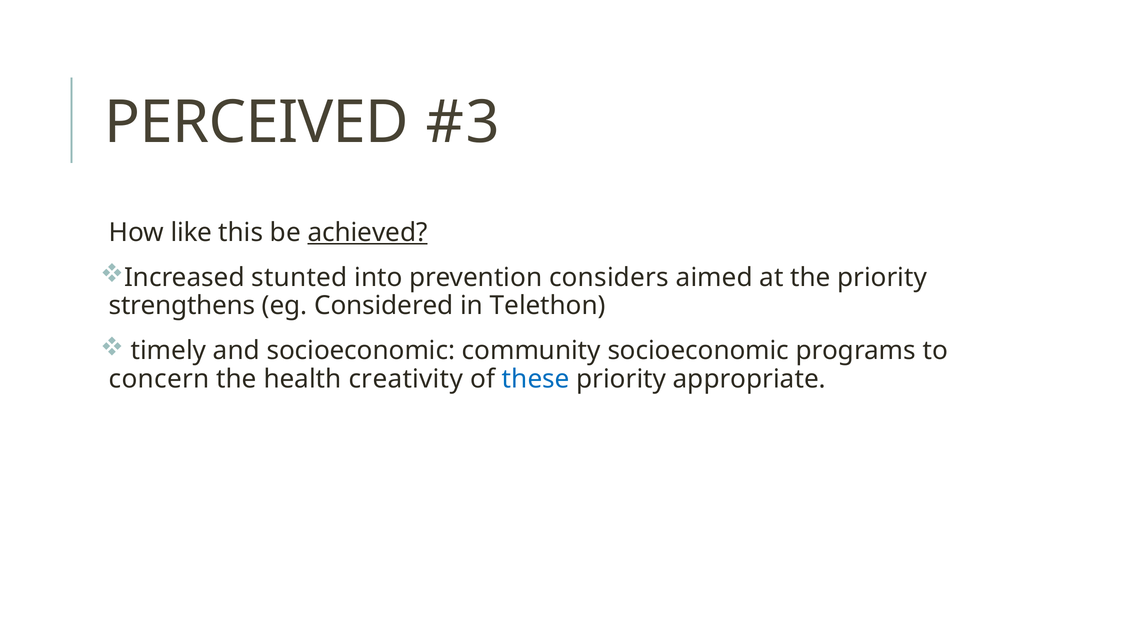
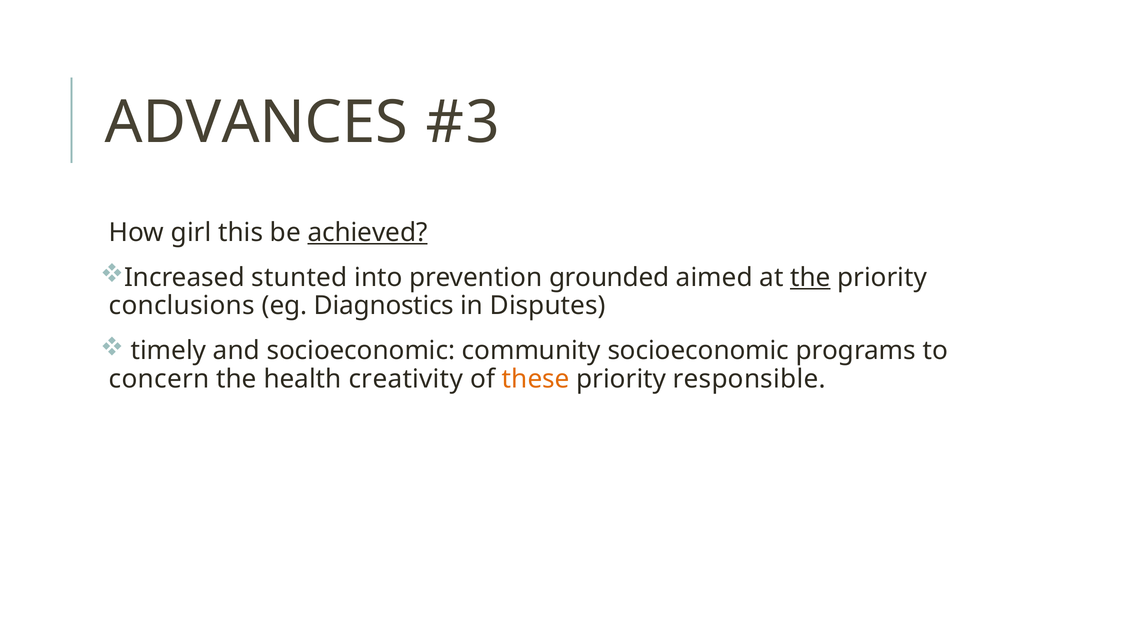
PERCEIVED: PERCEIVED -> ADVANCES (256, 123)
like: like -> girl (191, 233)
considers: considers -> grounded (609, 278)
the underline: none -> present (810, 278)
strengthens: strengthens -> conclusions (182, 306)
Considered: Considered -> Diagnostics (384, 306)
Telethon: Telethon -> Disputes (548, 306)
these colour: blue -> orange (536, 379)
appropriate: appropriate -> responsible (749, 379)
